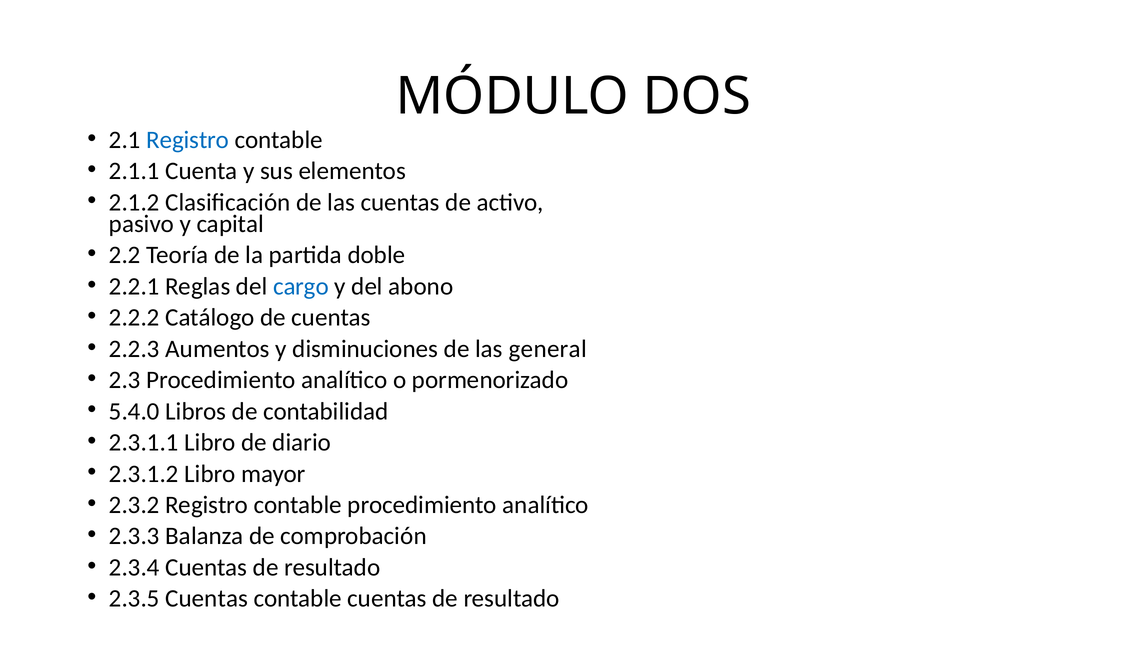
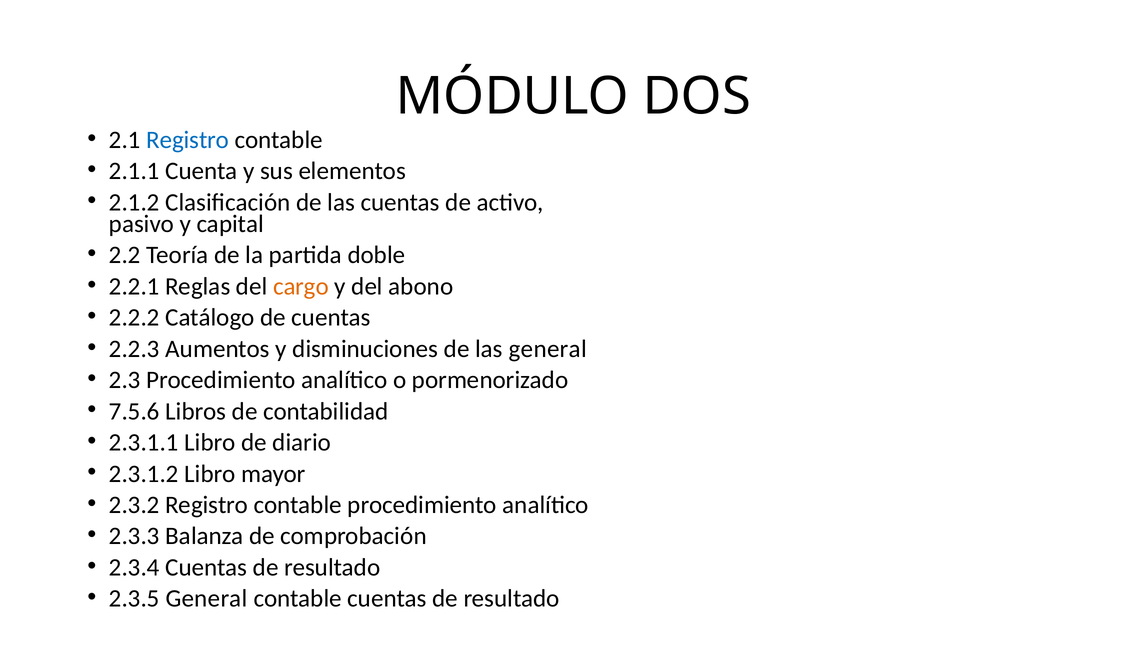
cargo colour: blue -> orange (301, 287)
5.4.0: 5.4.0 -> 7.5.6 (134, 411)
2.3.5 Cuentas: Cuentas -> General (207, 599)
